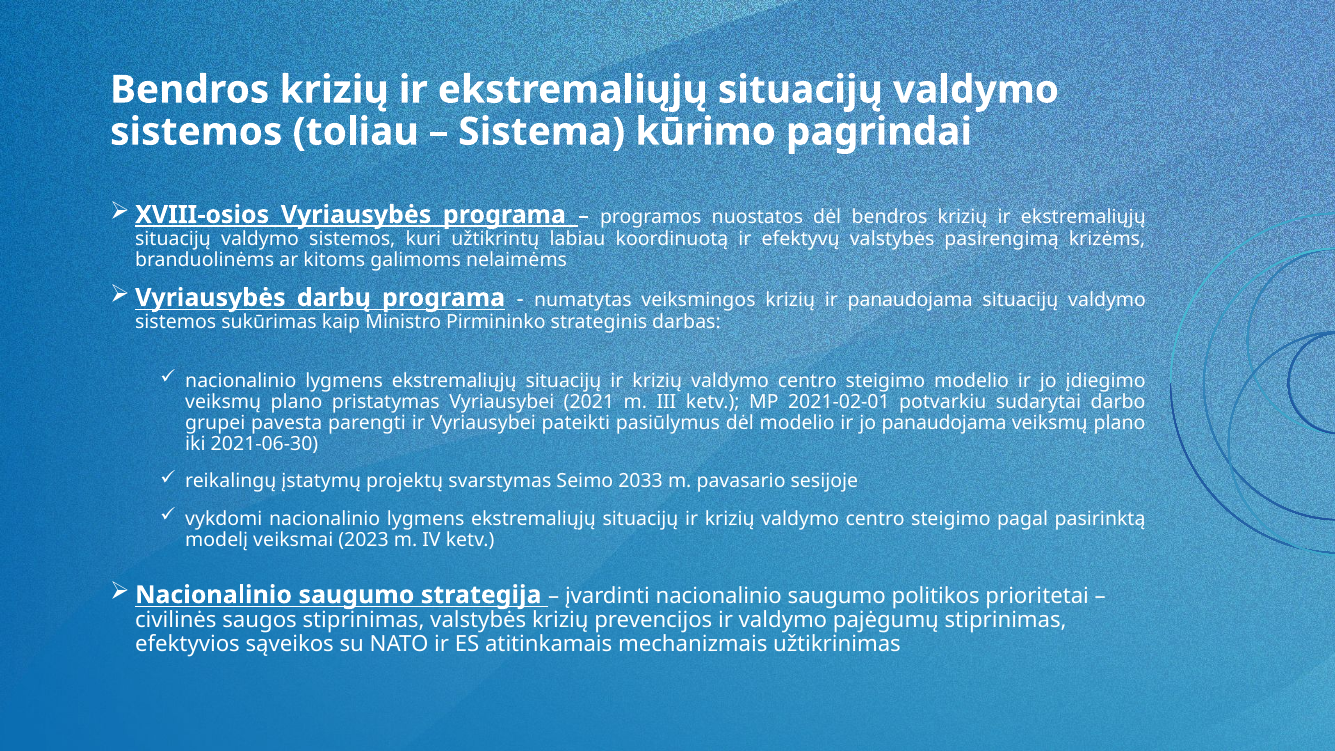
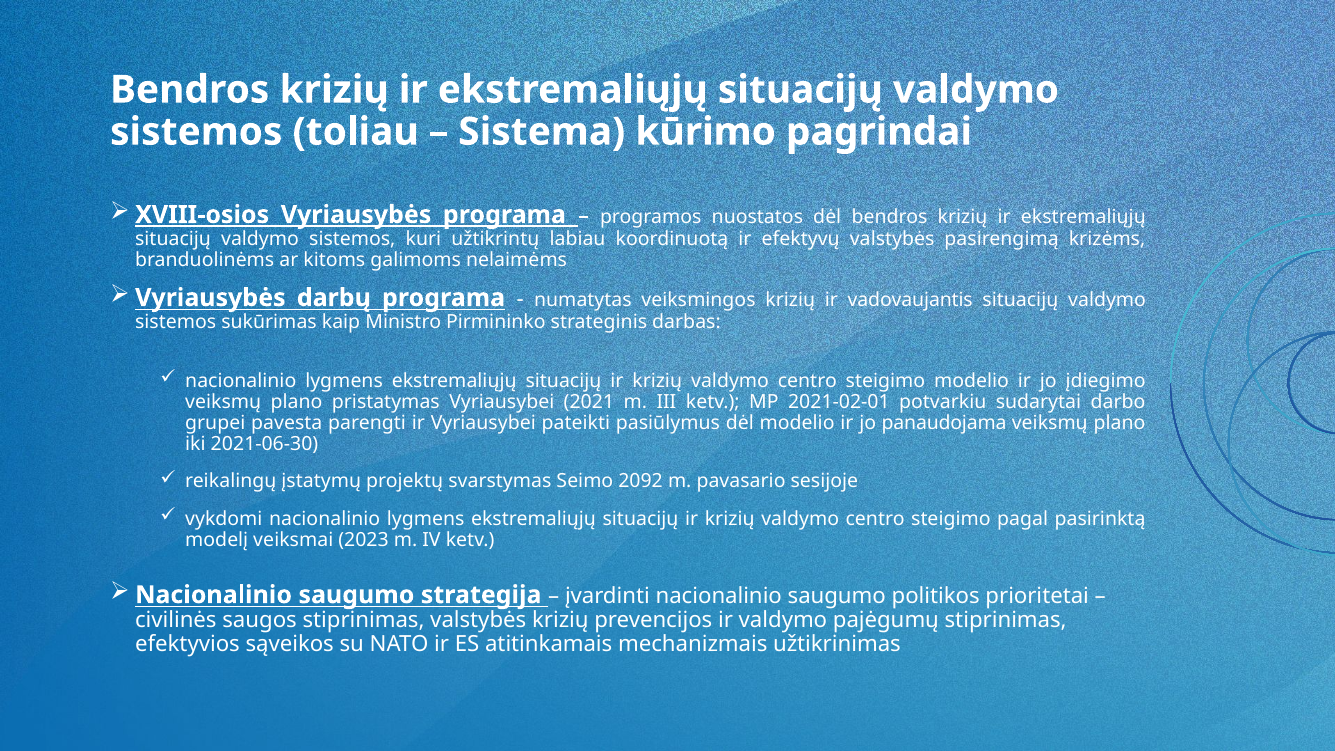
ir panaudojama: panaudojama -> vadovaujantis (910, 300)
2033: 2033 -> 2092 (641, 481)
